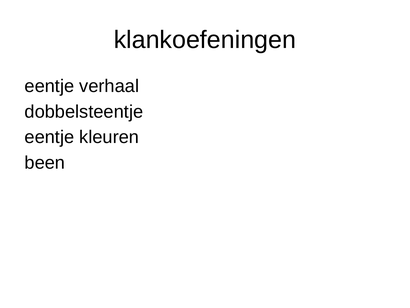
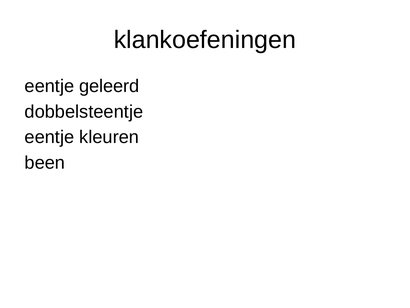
verhaal: verhaal -> geleerd (109, 86)
